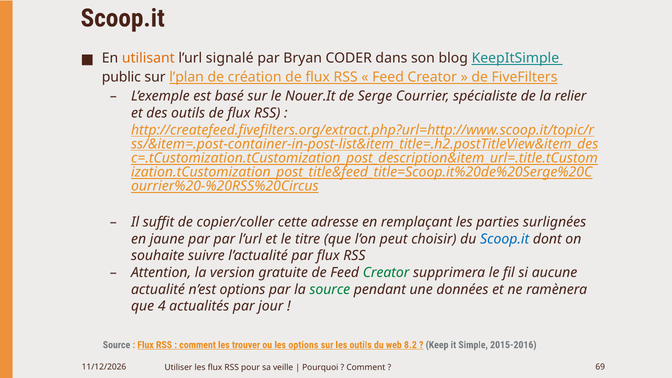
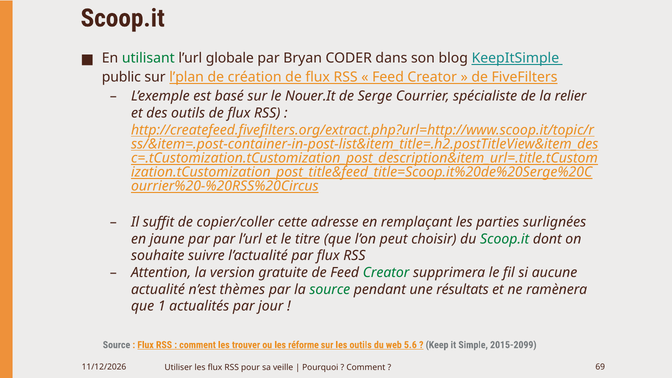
utilisant colour: orange -> green (148, 58)
signalé: signalé -> globale (230, 58)
Scoop.it colour: blue -> green (505, 239)
n’est options: options -> thèmes (242, 289)
données: données -> résultats (463, 289)
4: 4 -> 1 (162, 306)
les options: options -> réforme (303, 345)
8.2: 8.2 -> 5.6 (410, 345)
2015-2016: 2015-2016 -> 2015-2099 (513, 345)
